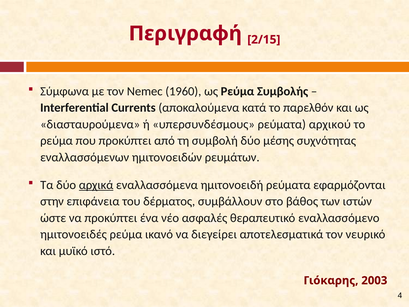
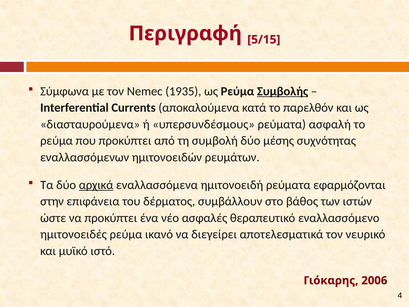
2/15: 2/15 -> 5/15 (264, 40)
1960: 1960 -> 1935 (183, 91)
Συμβολής underline: none -> present (283, 91)
αρχικού: αρχικού -> ασφαλή (330, 124)
2003: 2003 -> 2006 (374, 280)
